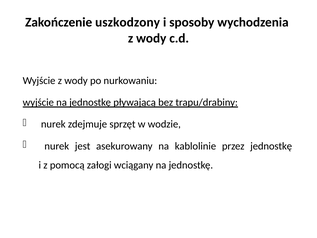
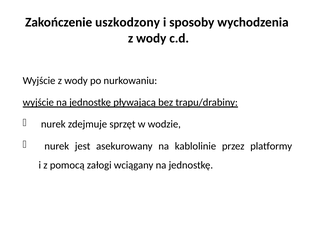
przez jednostkę: jednostkę -> platformy (271, 146)
